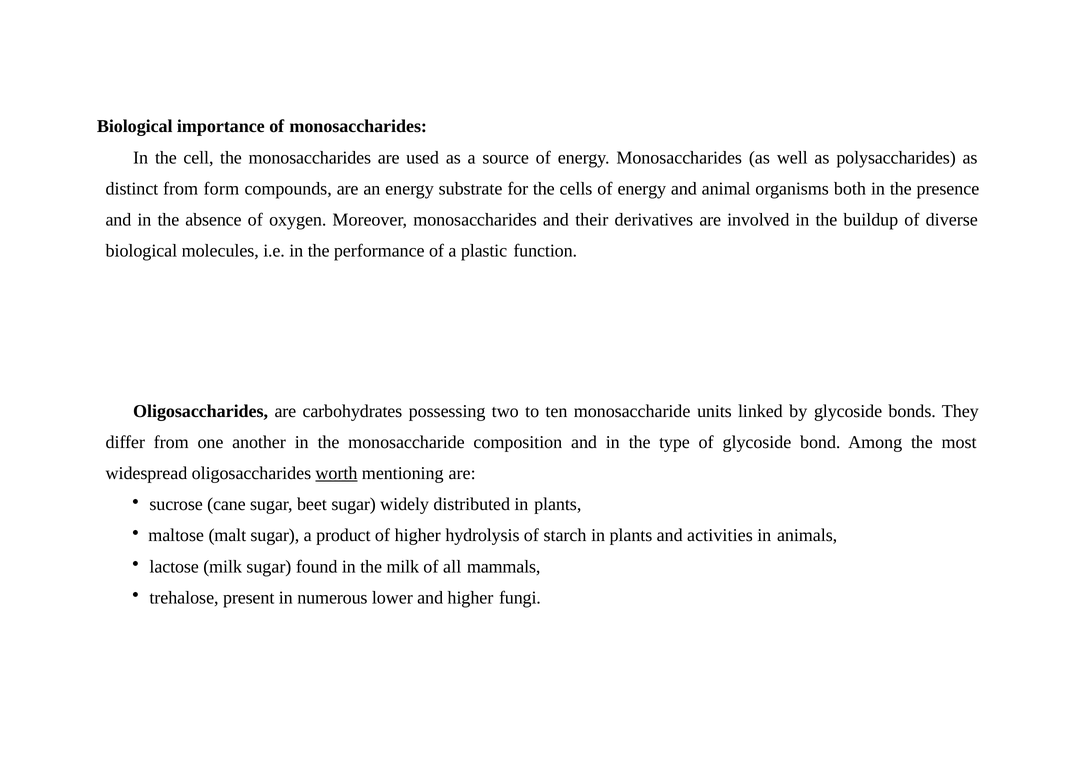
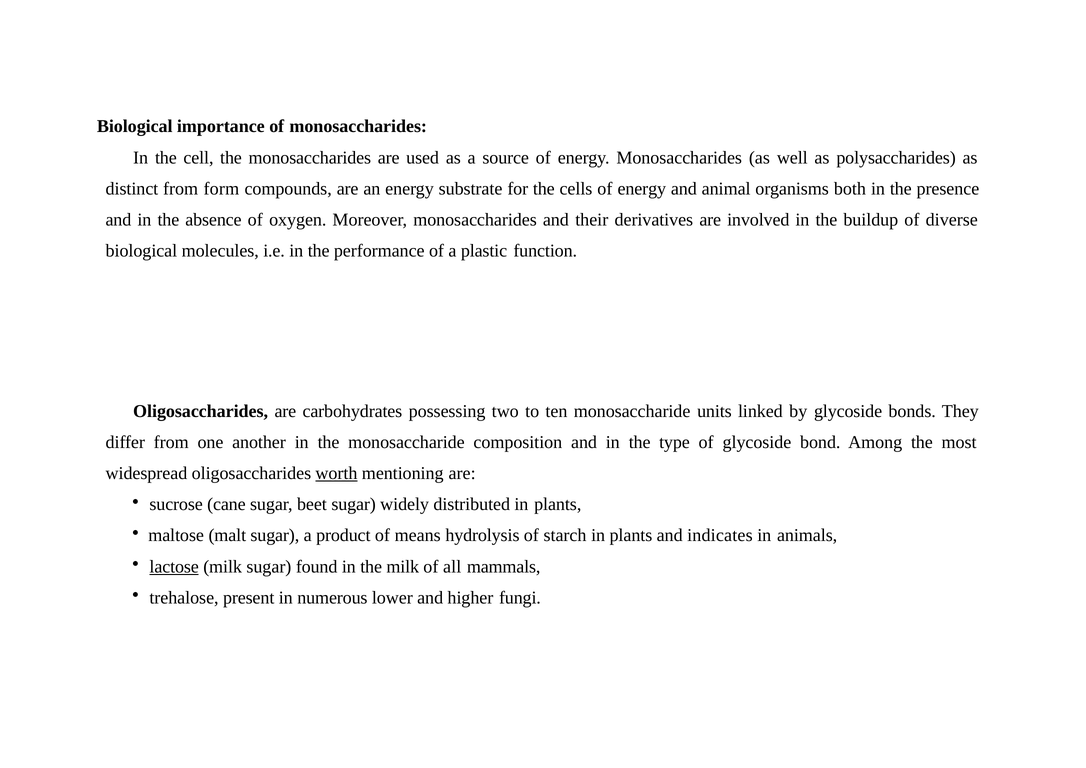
of higher: higher -> means (418, 536)
activities: activities -> indicates (720, 536)
lactose underline: none -> present (174, 567)
